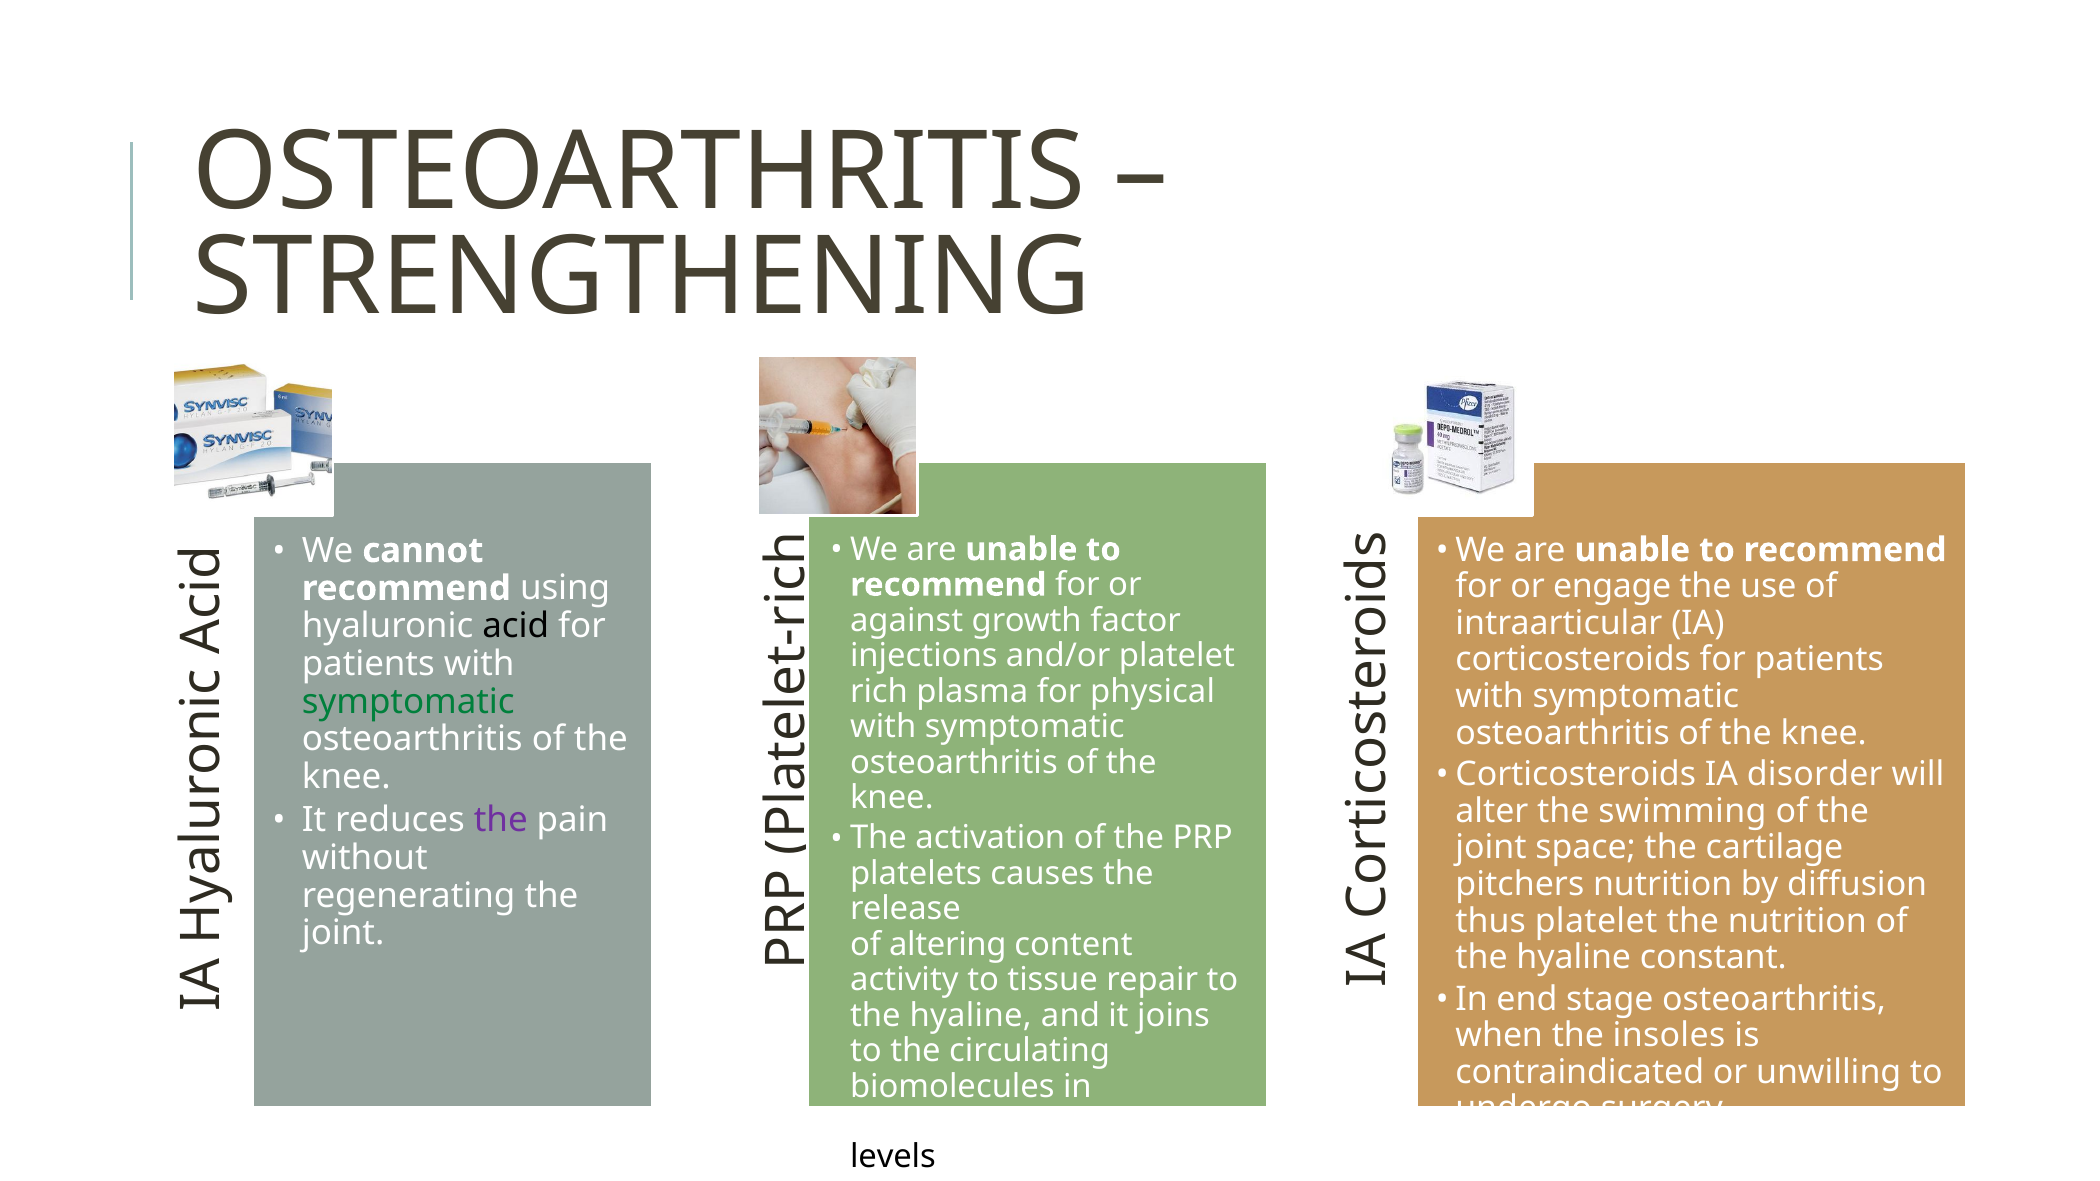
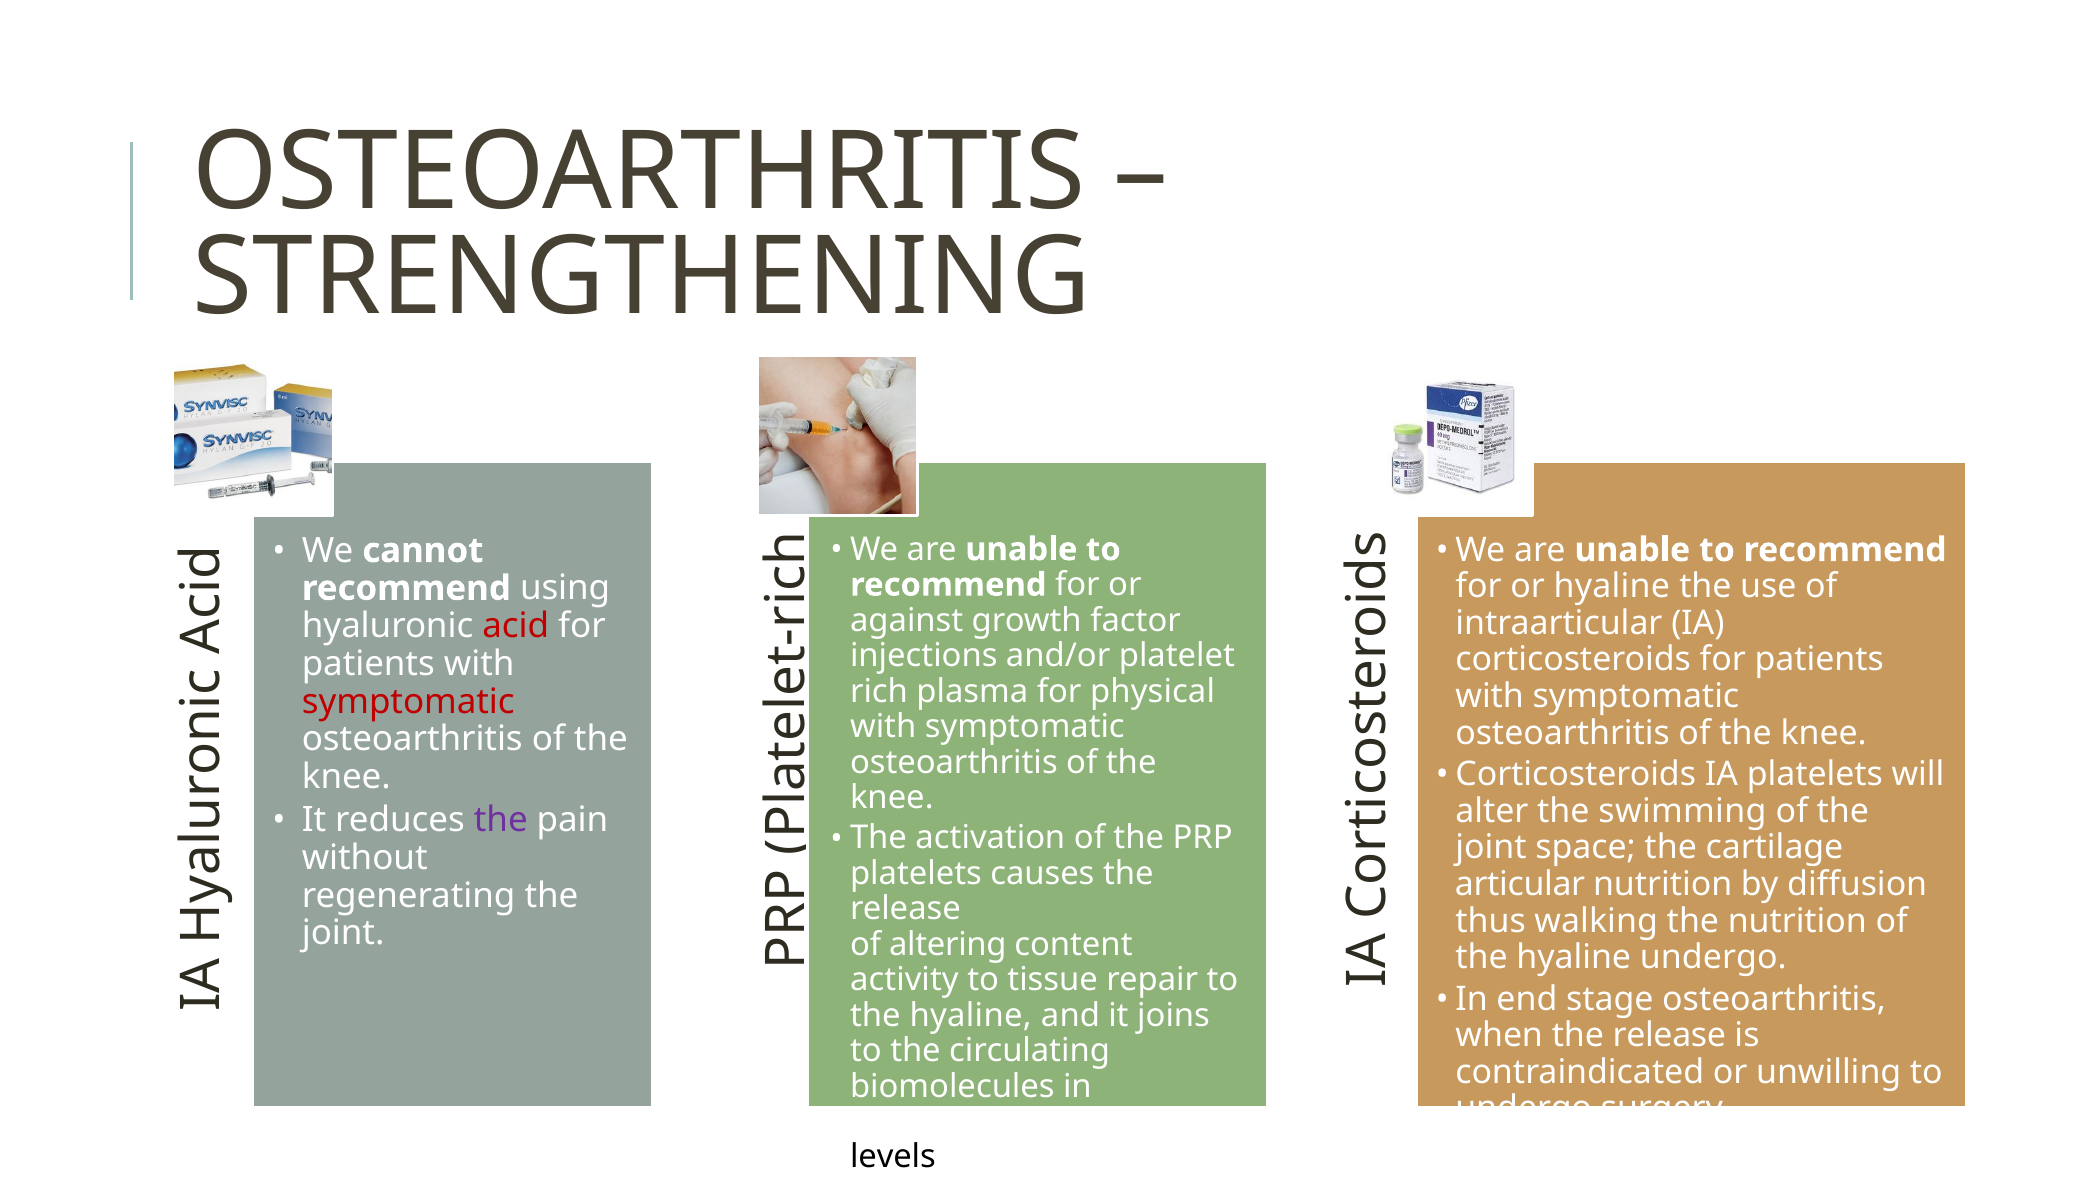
or engage: engage -> hyaline (1612, 587)
acid colour: black -> red (516, 626)
symptomatic colour: green -> red (408, 702)
IA disorder: disorder -> platelets (1815, 775)
pitchers: pitchers -> articular (1520, 884)
thus platelet: platelet -> walking (1596, 921)
hyaline constant: constant -> undergo (1713, 958)
when the insoles: insoles -> release (1669, 1036)
